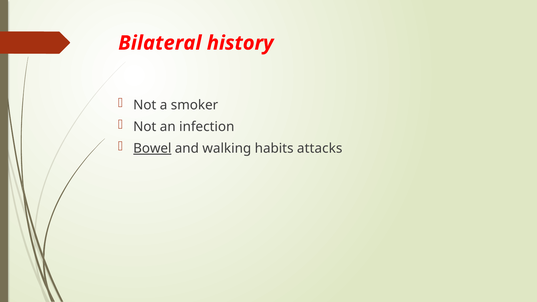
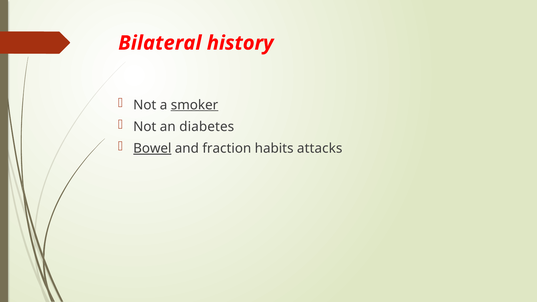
smoker underline: none -> present (195, 105)
infection: infection -> diabetes (207, 127)
walking: walking -> fraction (227, 148)
